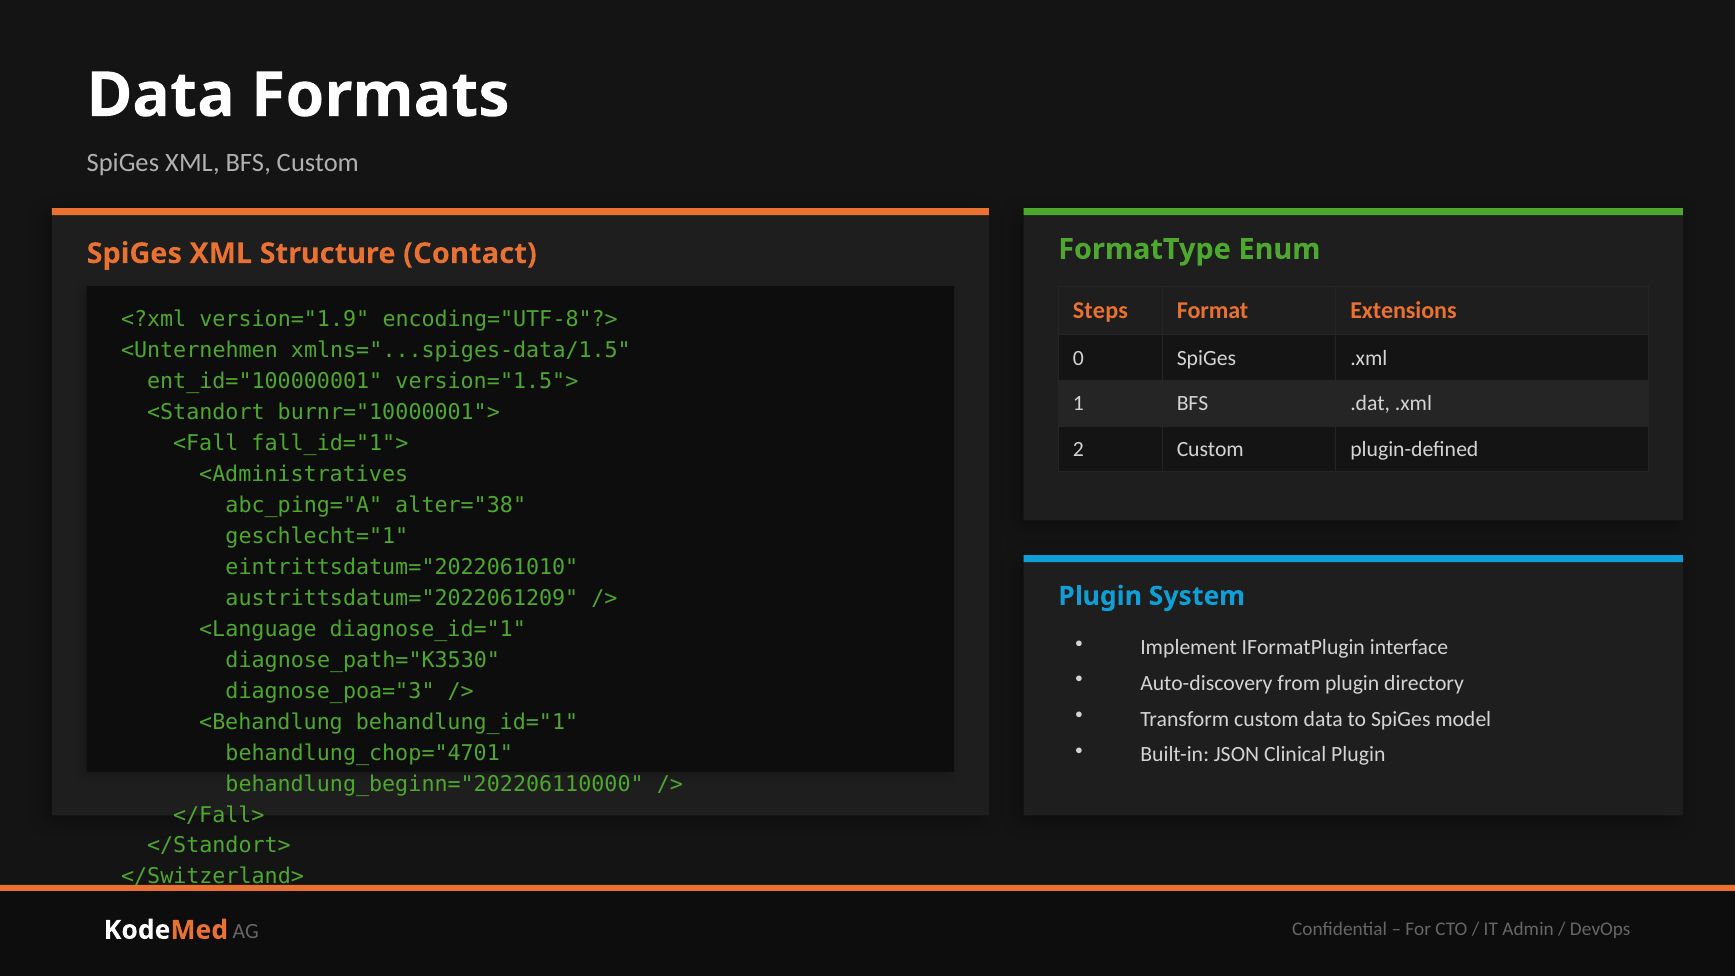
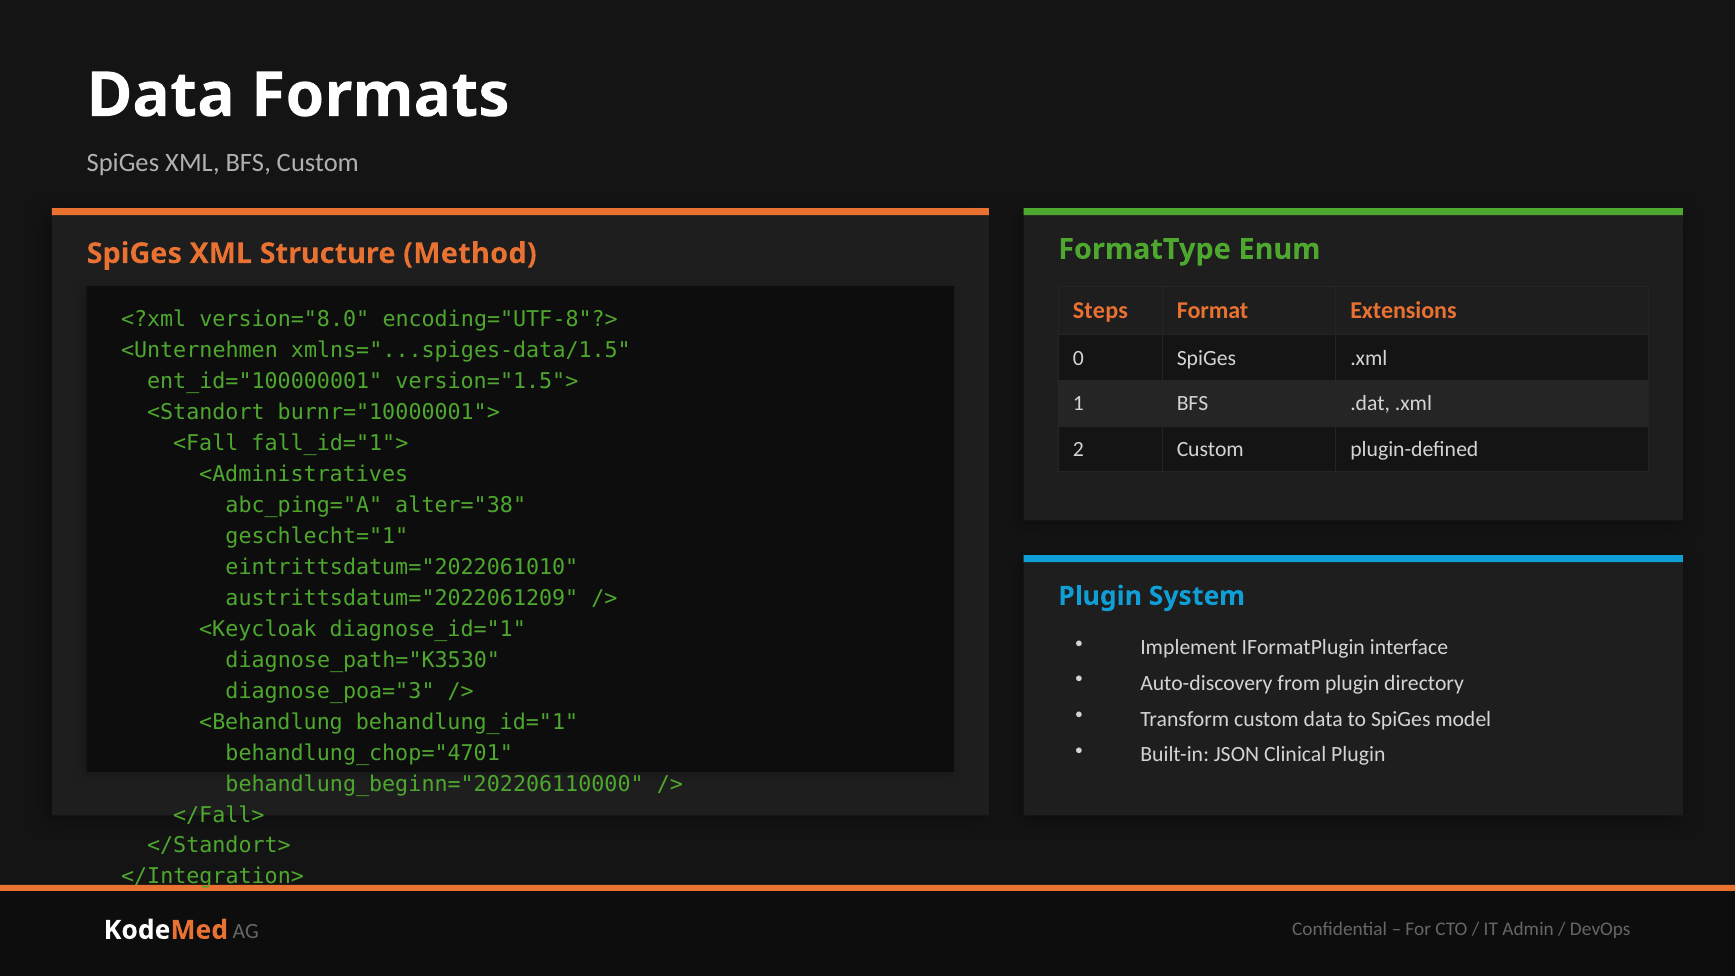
Contact: Contact -> Method (470, 254)
version="1.9: version="1.9 -> version="8.0 (284, 320)
<Language: <Language -> <Keycloak (258, 629)
</Switzerland>: </Switzerland> -> </Integration> (213, 877)
